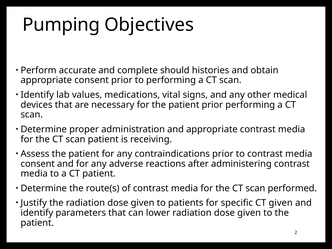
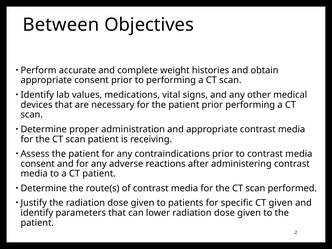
Pumping: Pumping -> Between (61, 25)
should: should -> weight (175, 70)
